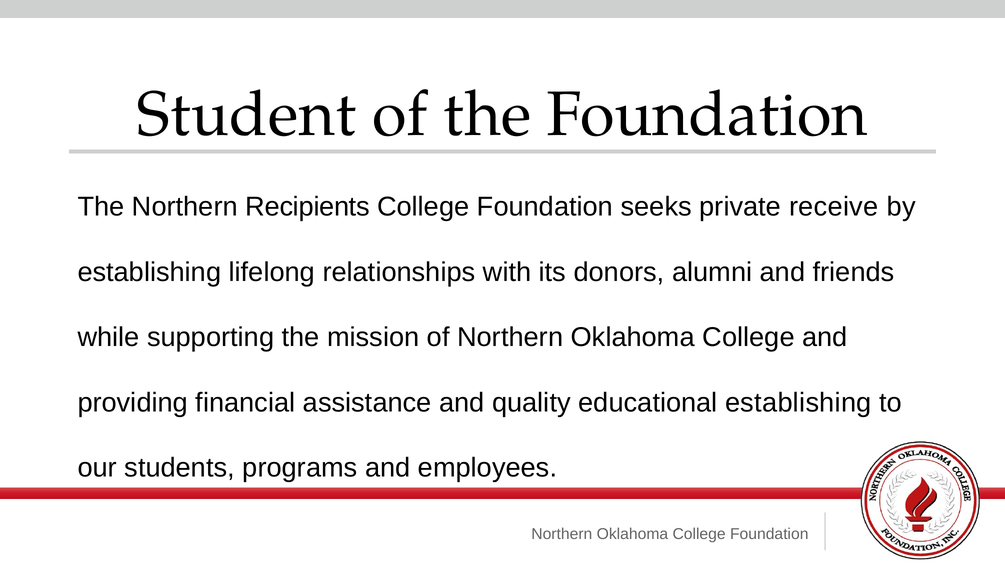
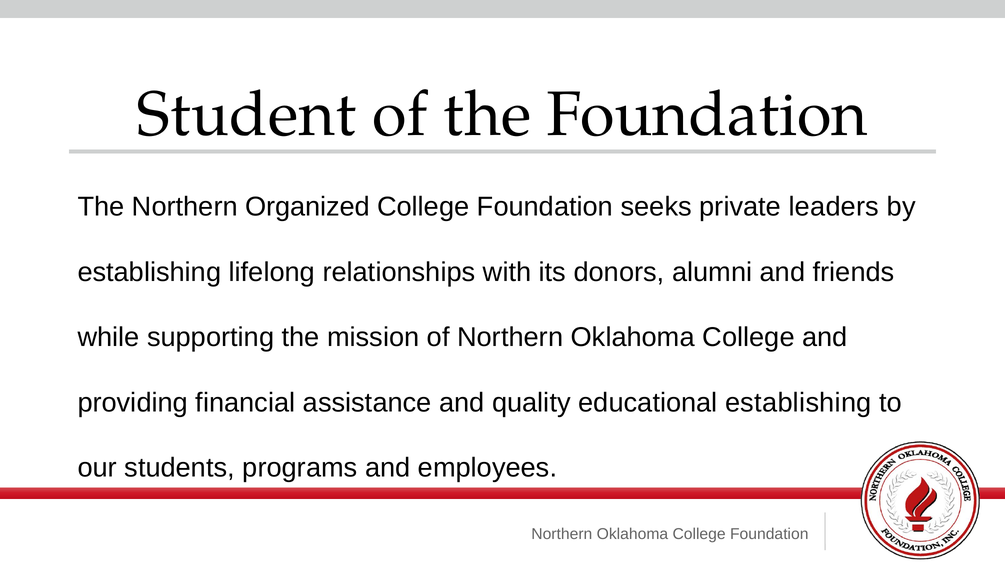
Recipients: Recipients -> Organized (308, 207)
receive: receive -> leaders (834, 207)
